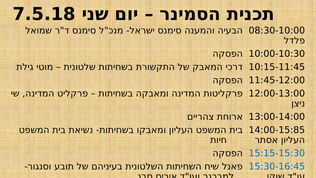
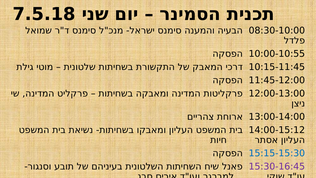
10:00-10:30: 10:00-10:30 -> 10:00-10:55 (277, 54)
14:00-15:85: 14:00-15:85 -> 14:00-15:12 (277, 130)
15:30-16:45 colour: blue -> purple (277, 166)
